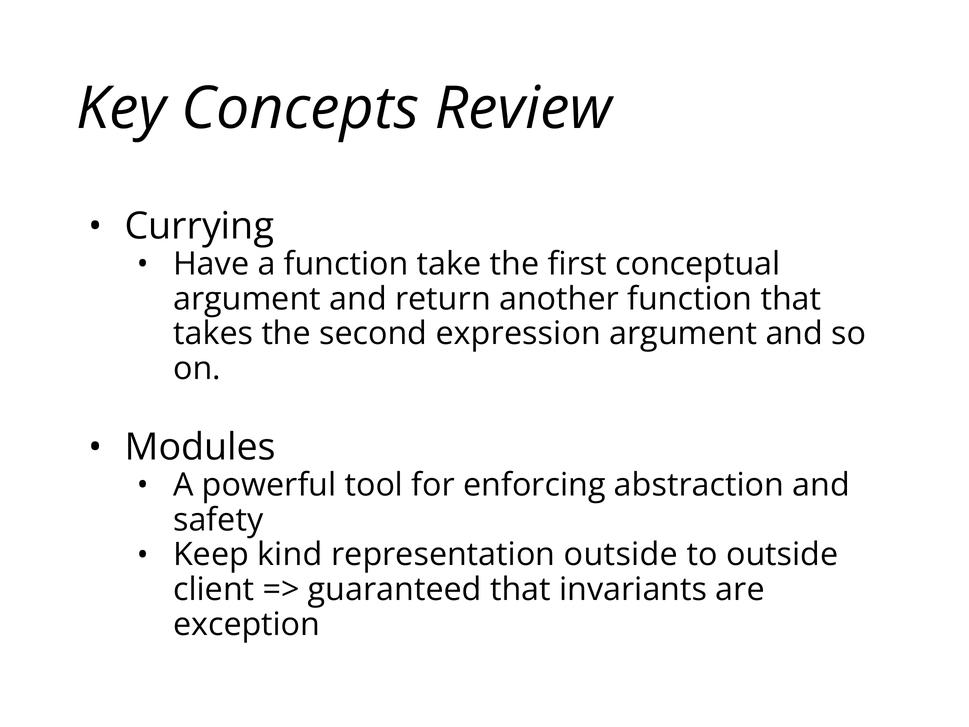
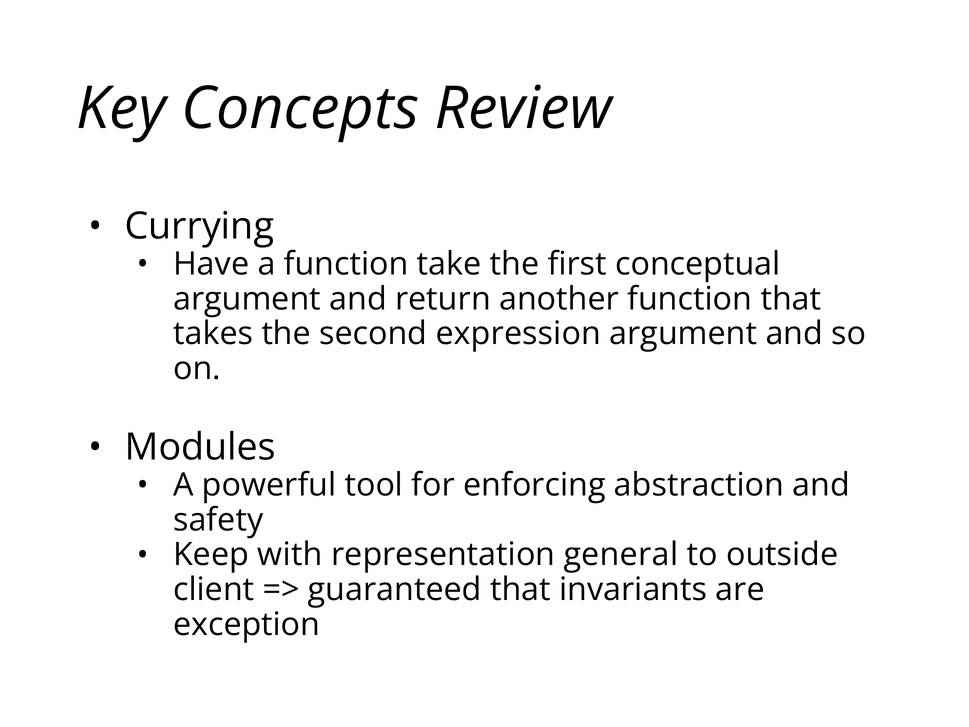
kind: kind -> with (290, 555)
representation outside: outside -> general (621, 555)
